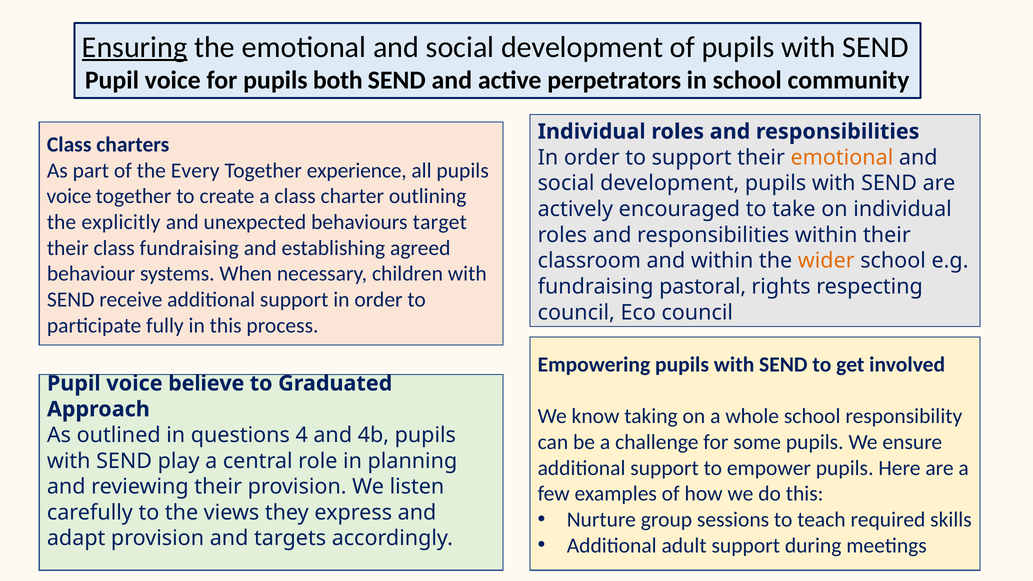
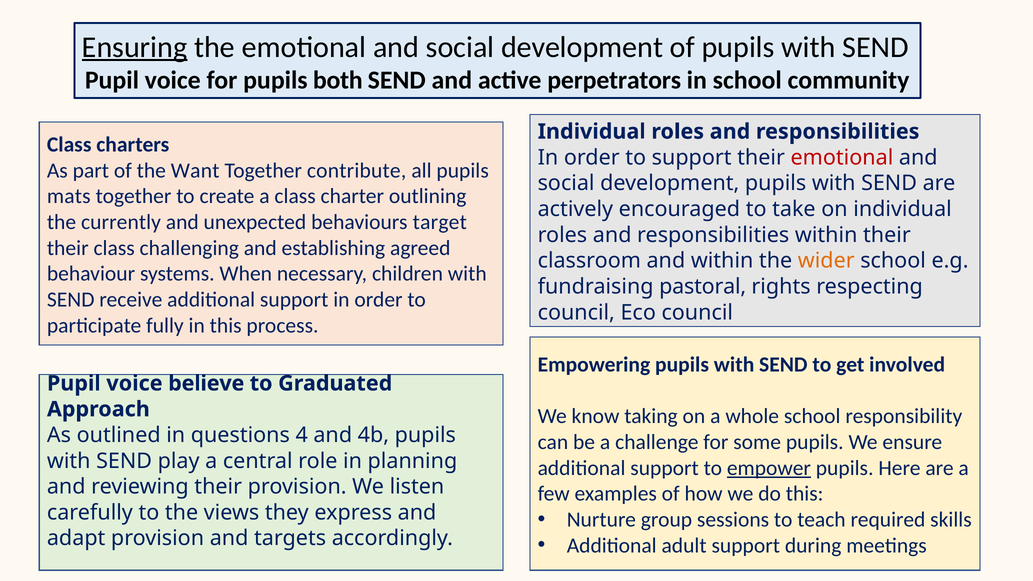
emotional colour: orange -> red (842, 157)
Every: Every -> Want (195, 171)
experience: experience -> contribute (357, 171)
voice: voice -> mats (69, 196)
explicitly: explicitly -> currently (121, 222)
class fundraising: fundraising -> challenging (189, 248)
empower underline: none -> present (769, 468)
